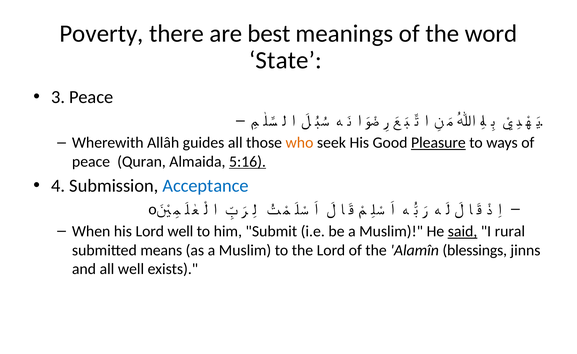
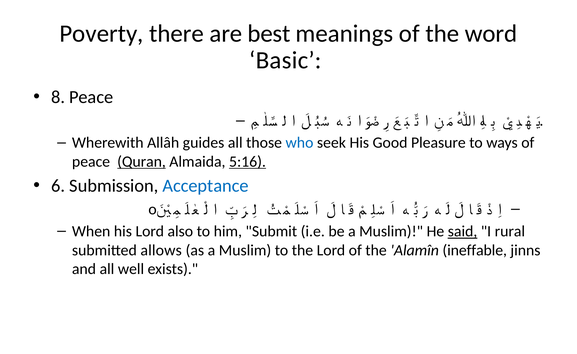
State: State -> Basic (285, 60)
3: 3 -> 8 (58, 97)
who colour: orange -> blue (299, 143)
Pleasure underline: present -> none (438, 143)
Quran underline: none -> present (142, 162)
4: 4 -> 6 (58, 186)
Lord well: well -> also (180, 232)
means: means -> allows (161, 251)
blessings: blessings -> ineffable (475, 251)
